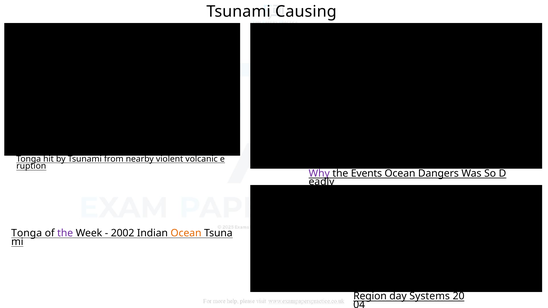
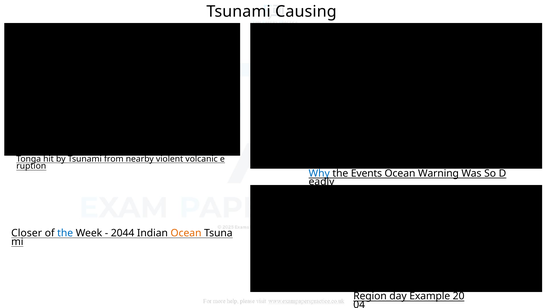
Why colour: purple -> blue (319, 173)
Dangers: Dangers -> Warning (438, 173)
Tonga: Tonga -> Closer (27, 233)
the colour: purple -> blue (65, 233)
2002: 2002 -> 2044 (123, 233)
Systems: Systems -> Example (430, 296)
